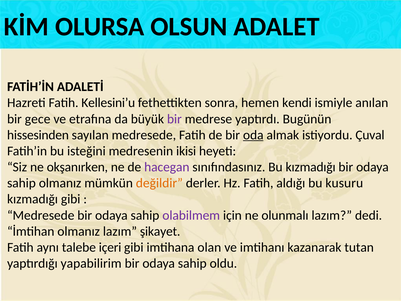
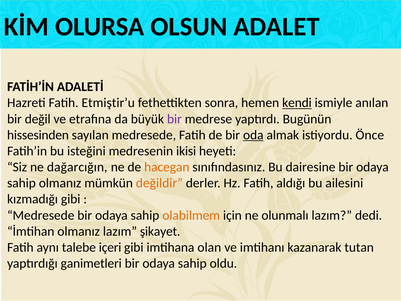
Kellesini’u: Kellesini’u -> Etmiştir’u (108, 103)
kendi underline: none -> present (297, 103)
gece: gece -> değil (38, 119)
Çuval: Çuval -> Önce (370, 135)
okşanırken: okşanırken -> dağarcığın (77, 167)
hacegan colour: purple -> orange (167, 167)
Bu kızmadığı: kızmadığı -> dairesine (311, 167)
kusuru: kusuru -> ailesini (344, 183)
olabilmem colour: purple -> orange (191, 215)
yapabilirim: yapabilirim -> ganimetleri (91, 263)
